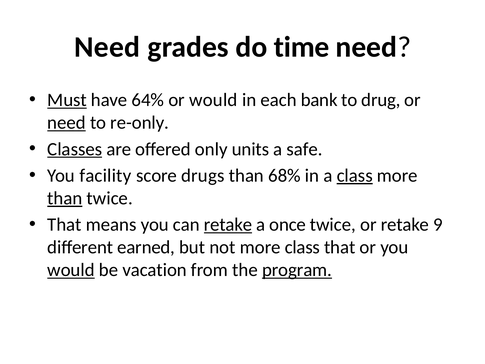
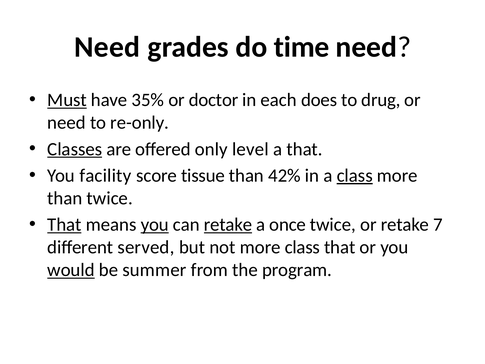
64%: 64% -> 35% (148, 100)
or would: would -> doctor (214, 100)
bank: bank -> does (319, 100)
need underline: present -> none (67, 123)
units: units -> level (250, 149)
a safe: safe -> that (305, 149)
drugs: drugs -> tissue (203, 175)
68%: 68% -> 42% (284, 175)
than underline: present -> none (65, 198)
That underline: none -> present (64, 225)
you underline: none -> present (155, 225)
9: 9 -> 7 (438, 225)
earned: earned -> served (146, 247)
vacation: vacation -> summer (154, 270)
program underline: present -> none (297, 270)
